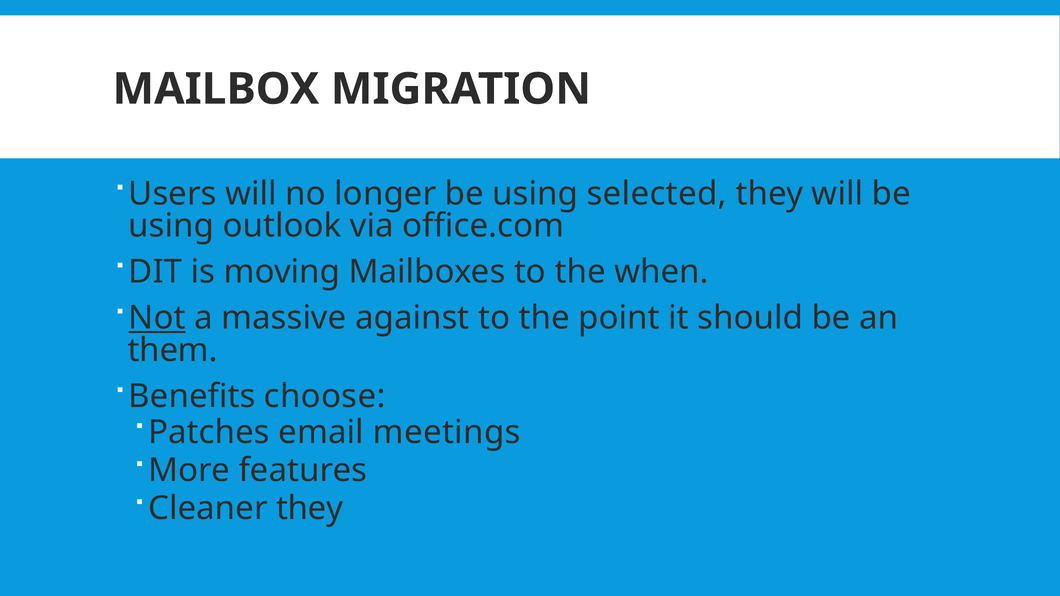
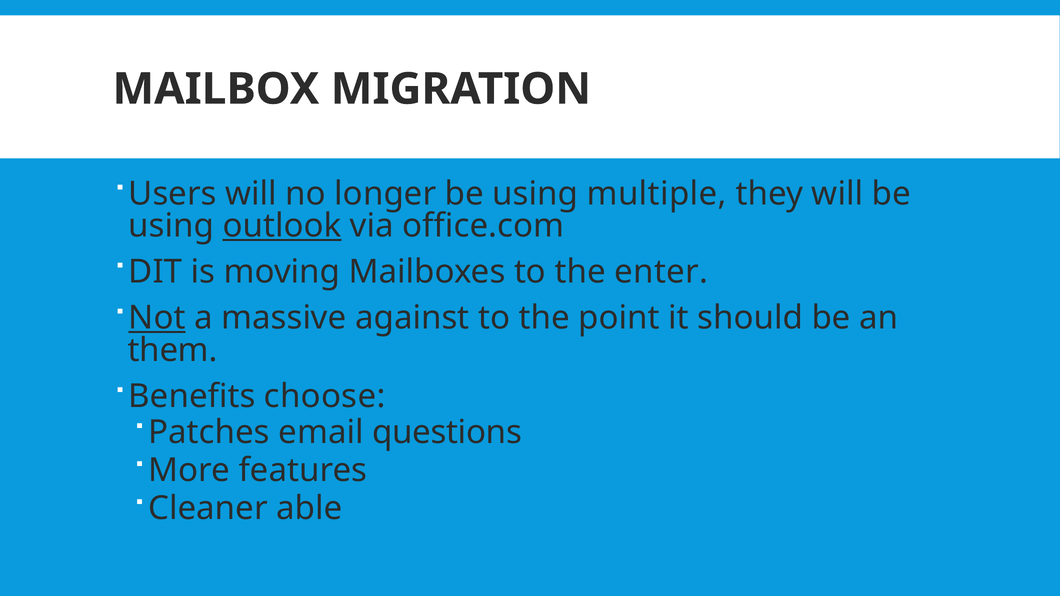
selected: selected -> multiple (657, 194)
outlook underline: none -> present (282, 226)
when: when -> enter (661, 272)
meetings: meetings -> questions (447, 432)
Cleaner they: they -> able (309, 509)
